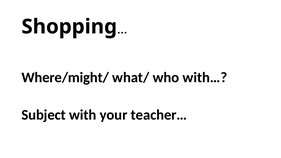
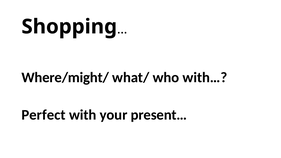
Subject: Subject -> Perfect (44, 115)
teacher…: teacher… -> present… (159, 115)
